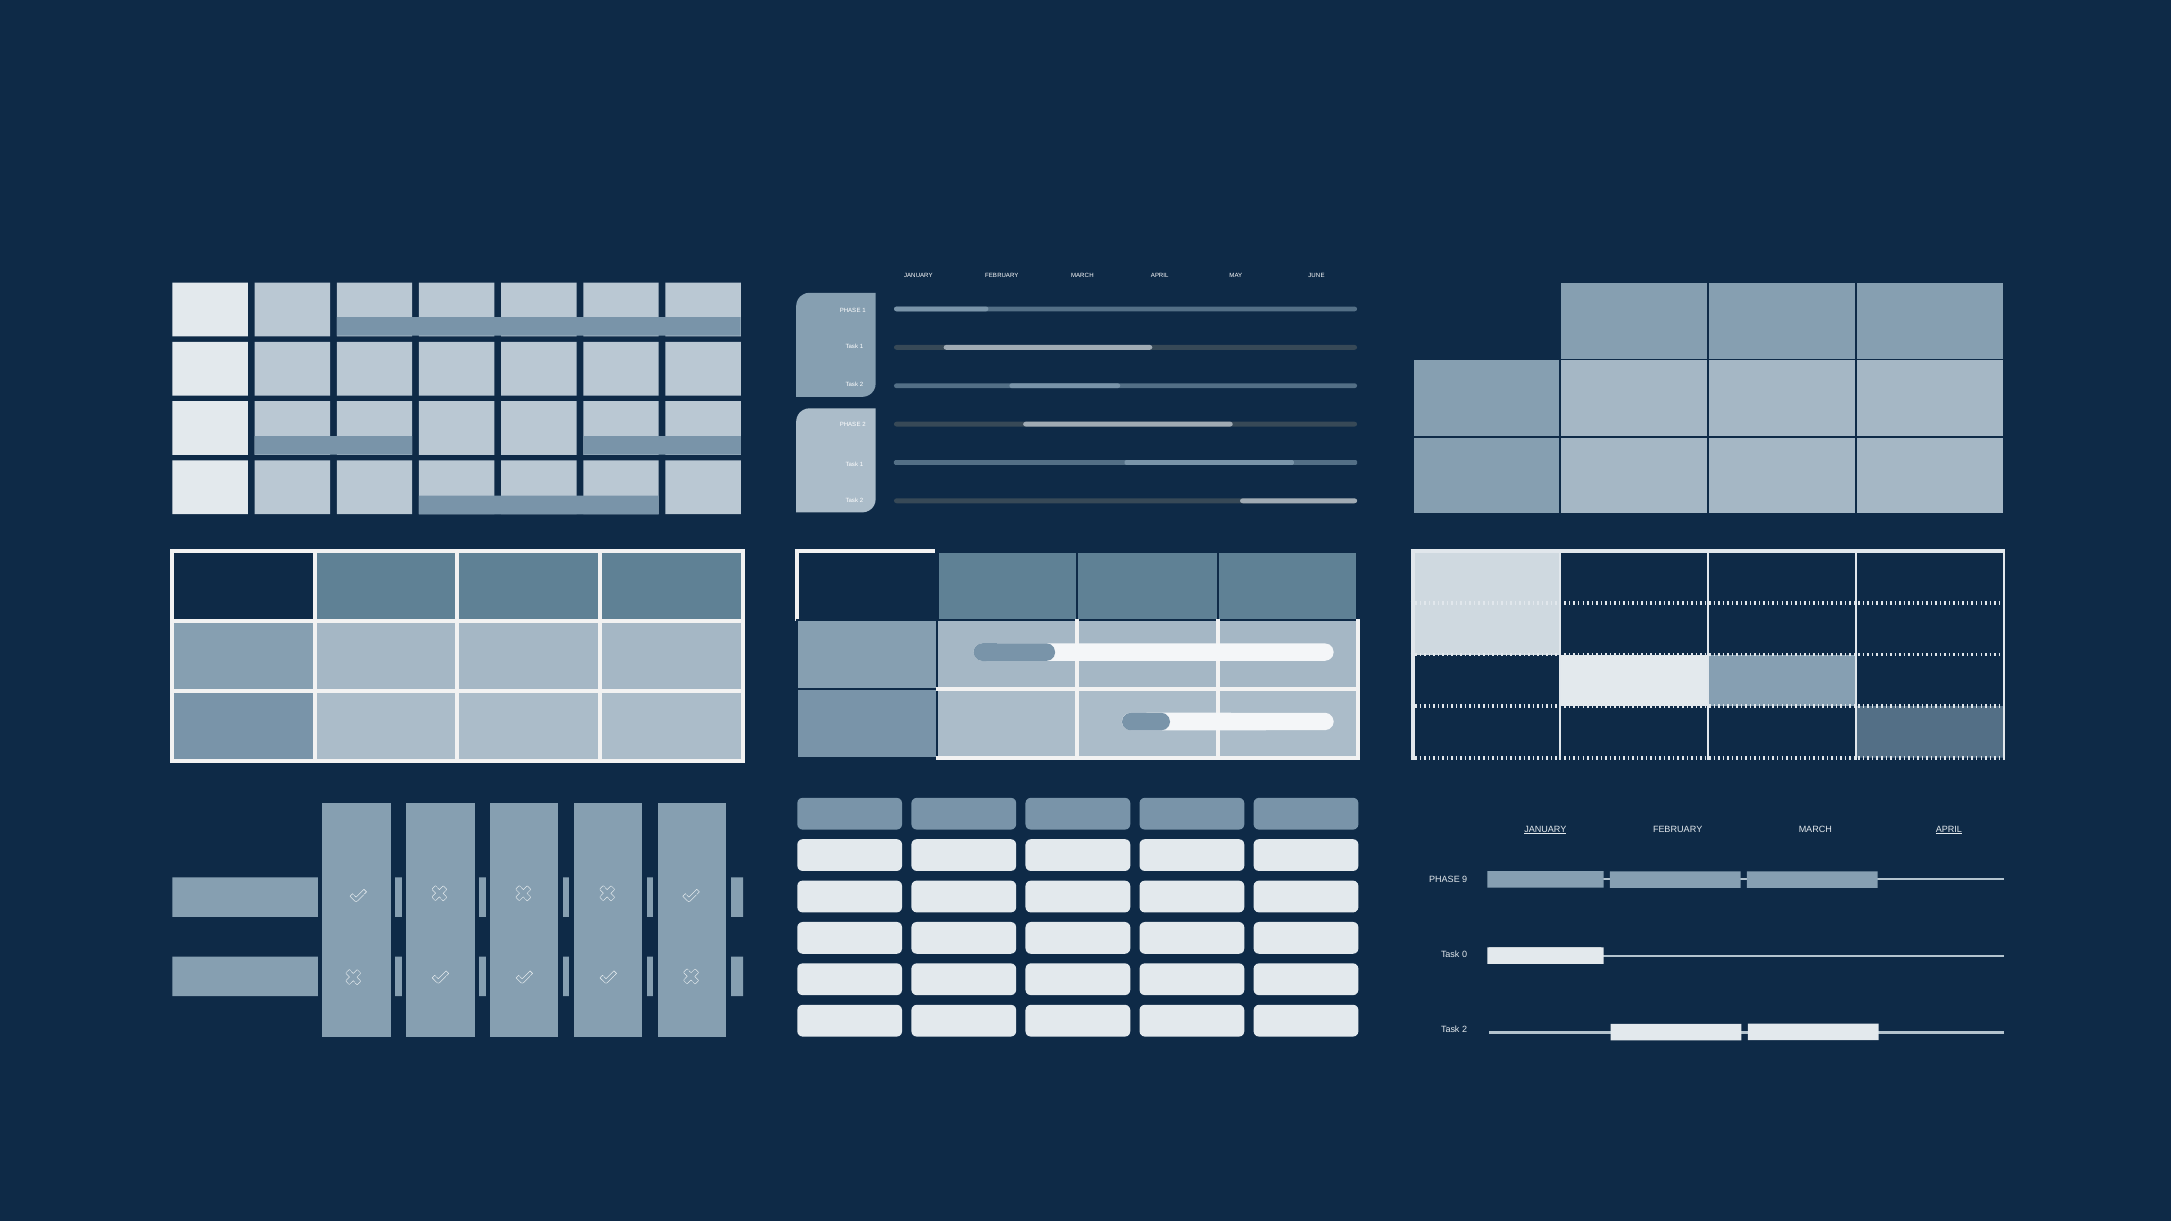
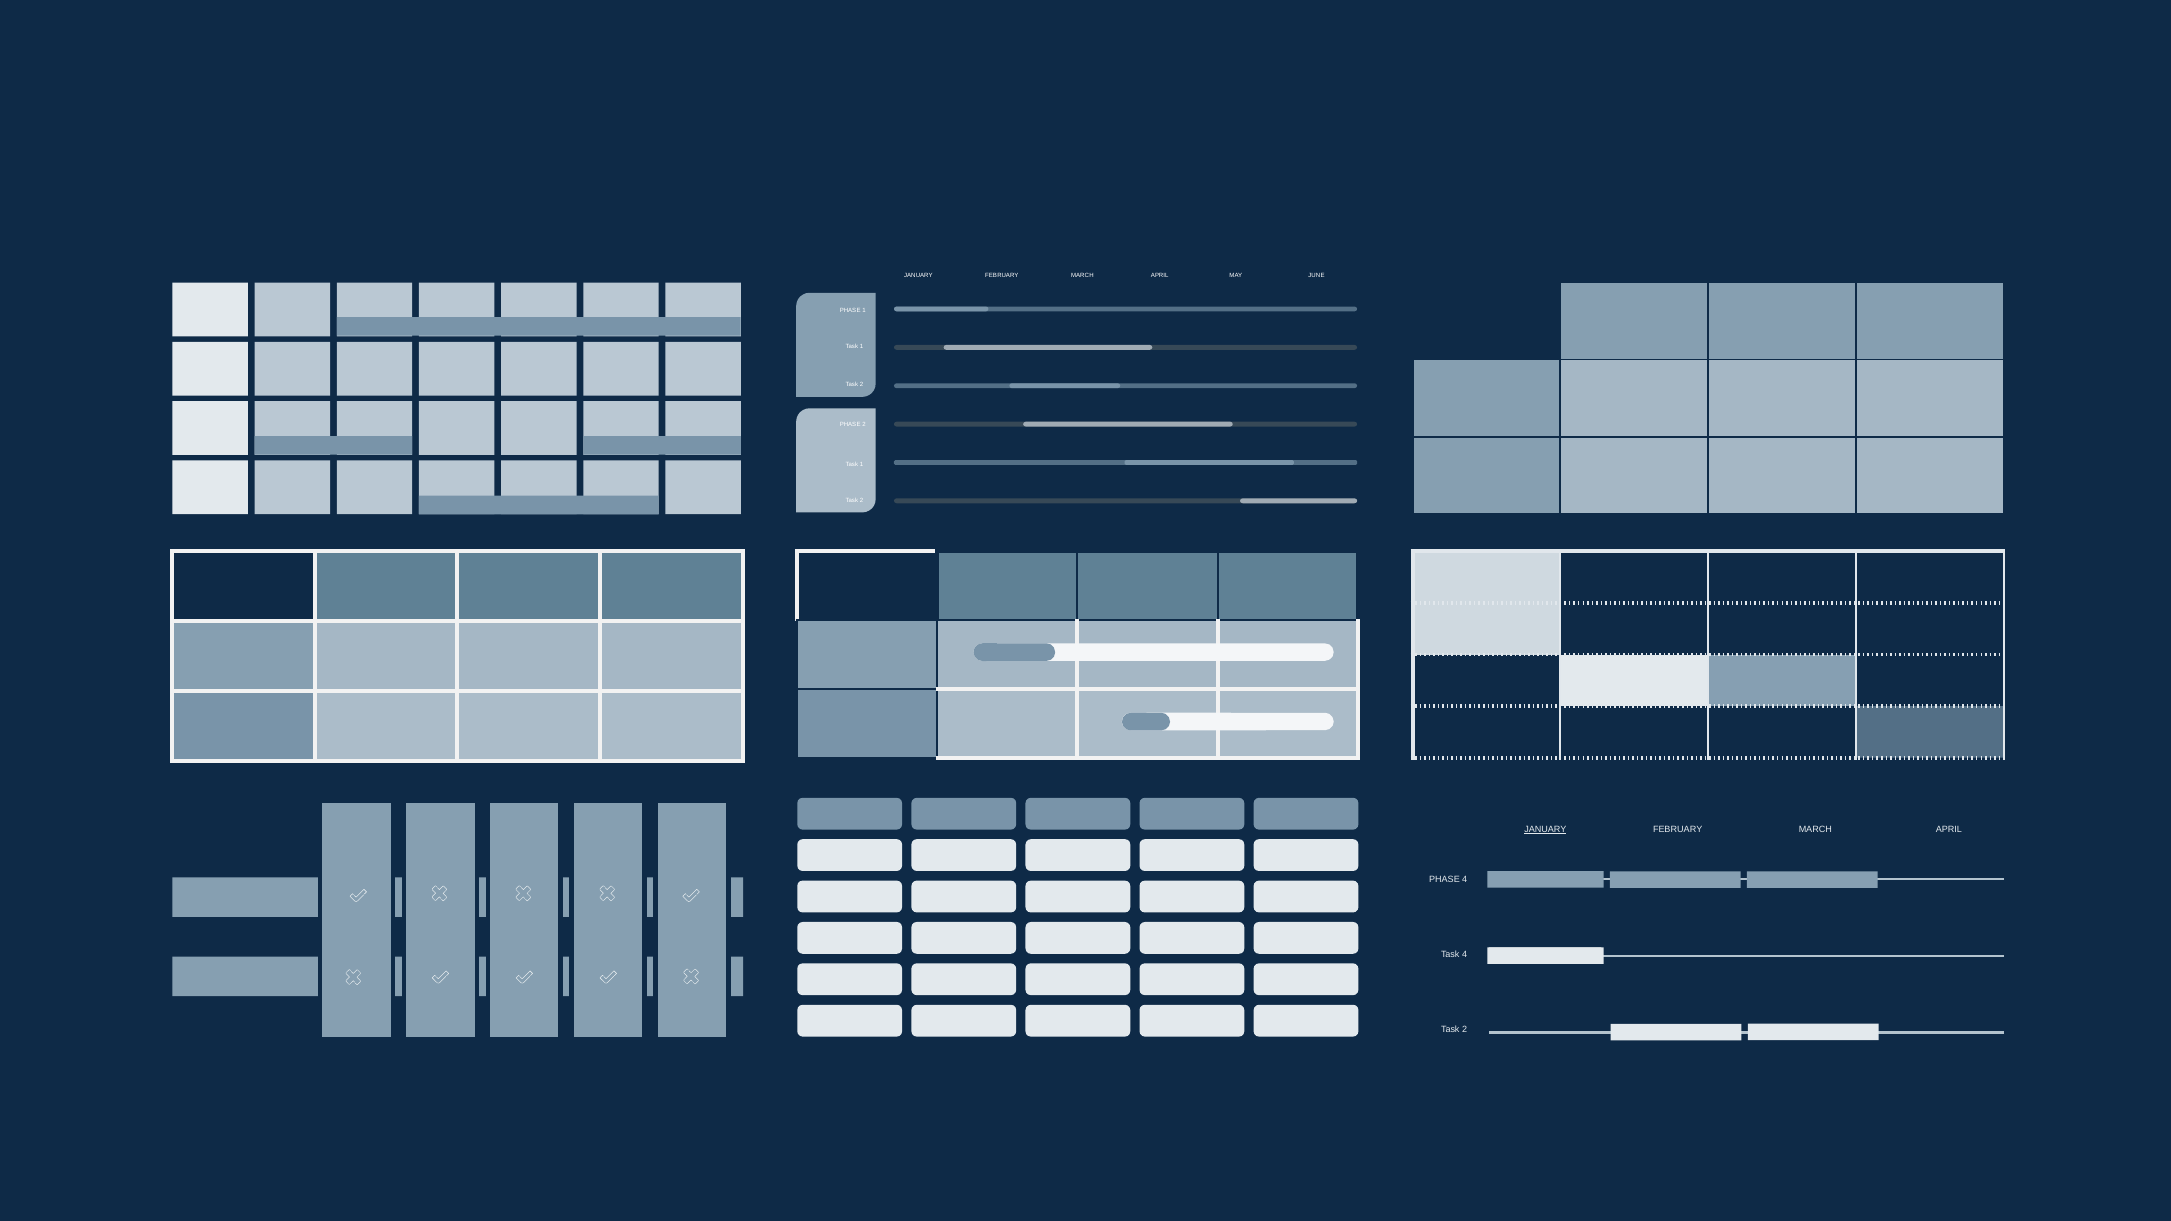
APRIL underline: present -> none (1949, 830)
PHASE 9: 9 -> 4 (1465, 880)
Task 0: 0 -> 4 (1465, 955)
